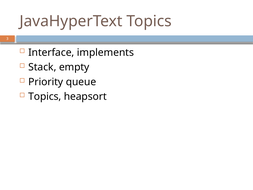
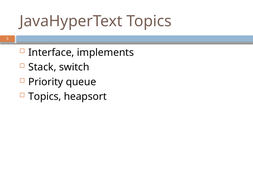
empty: empty -> switch (74, 67)
